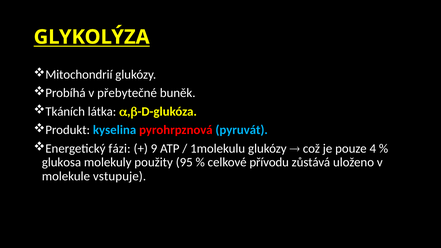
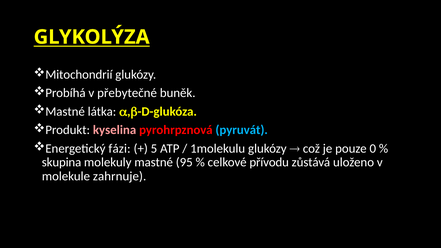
Tkáních: Tkáních -> Mastné (65, 112)
kyselina colour: light blue -> pink (115, 130)
9: 9 -> 5 (154, 149)
4: 4 -> 0 (373, 149)
glukosa: glukosa -> skupina (62, 162)
molekuly použity: použity -> mastné (154, 162)
vstupuje: vstupuje -> zahrnuje (120, 176)
